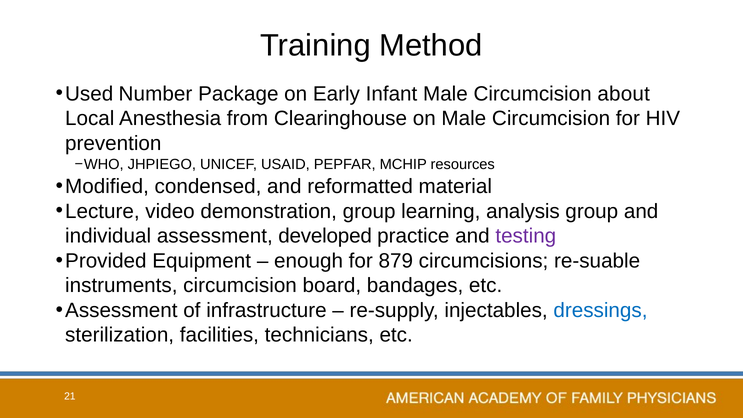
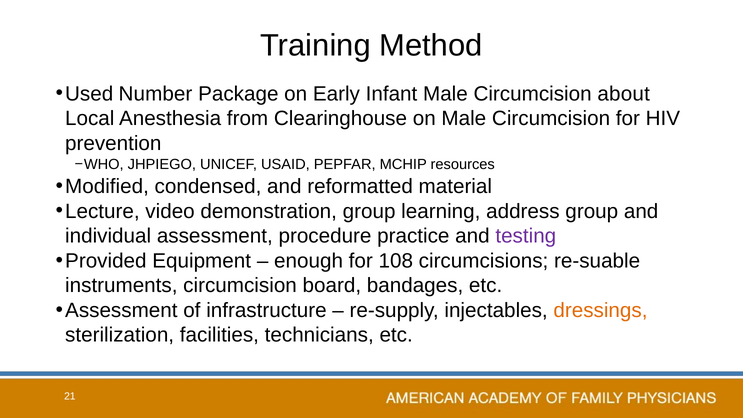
analysis: analysis -> address (523, 211)
developed: developed -> procedure (325, 236)
879: 879 -> 108 (396, 261)
dressings colour: blue -> orange (600, 310)
